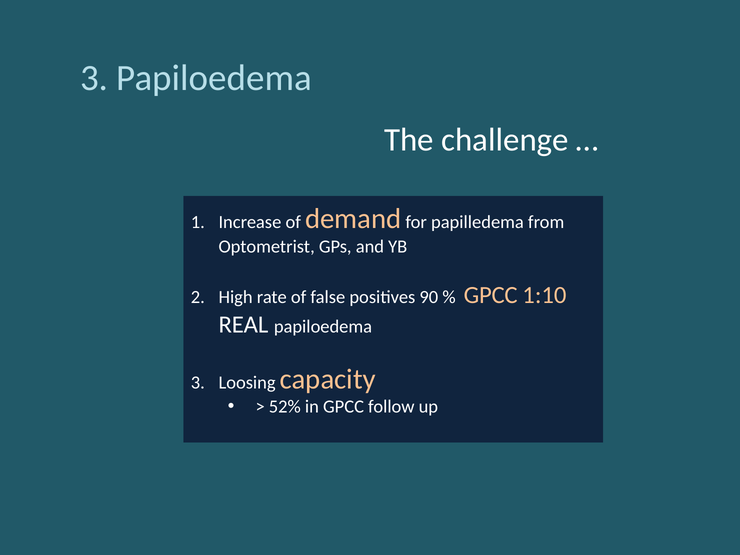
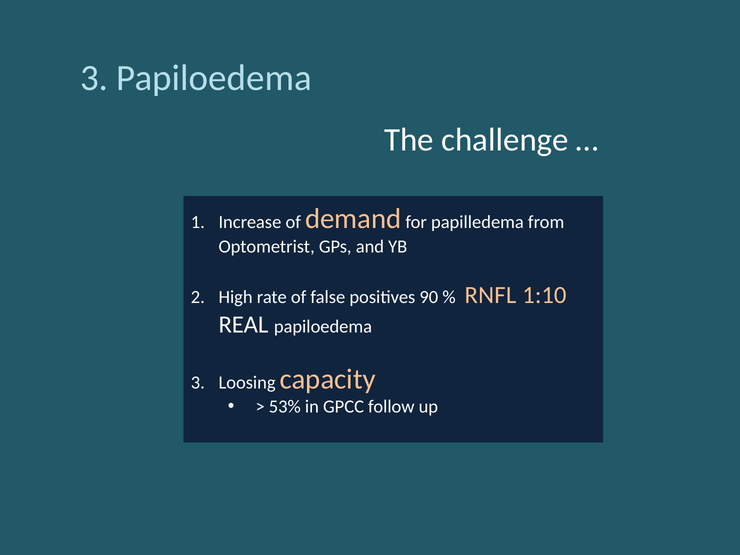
GPCC: GPCC -> RNFL (490, 295)
52%: 52% -> 53% (285, 407)
